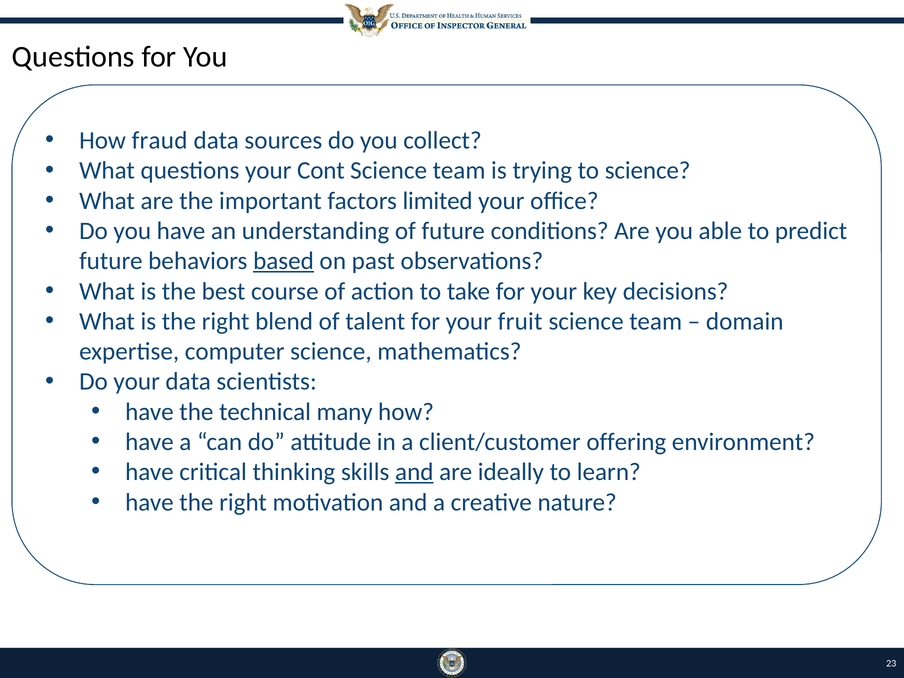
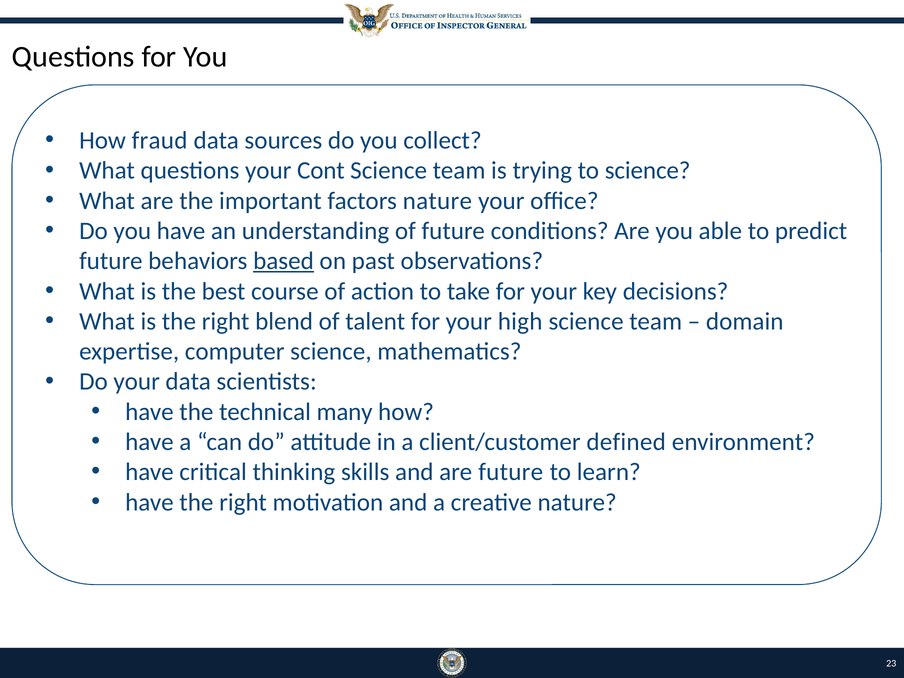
factors limited: limited -> nature (437, 201)
fruit: fruit -> high (520, 321)
offering: offering -> defined (626, 442)
and underline: present -> none (414, 472)
are ideally: ideally -> future (511, 472)
